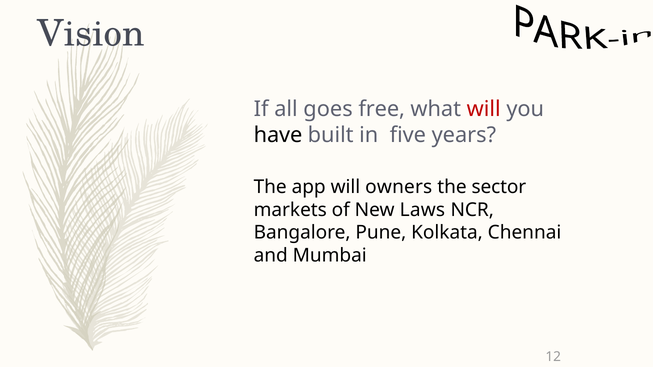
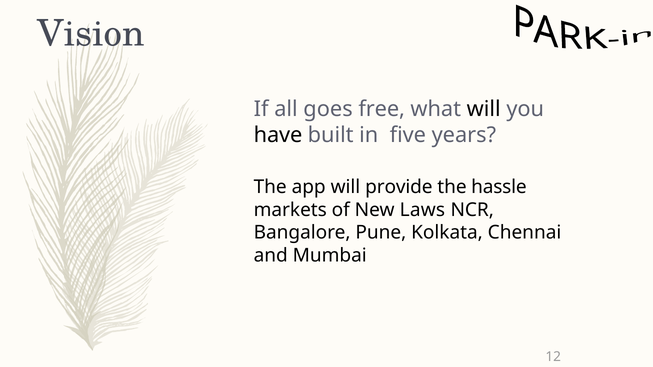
will colour: red -> black (484, 109)
owners: owners -> provide (399, 187)
sector: sector -> hassle (499, 187)
